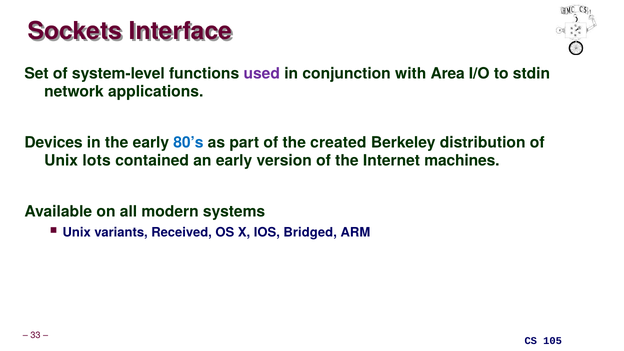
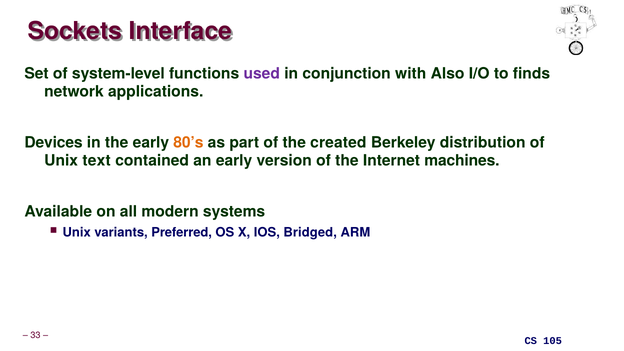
Area: Area -> Also (448, 74)
stdin: stdin -> finds (531, 74)
80’s colour: blue -> orange (188, 143)
lots: lots -> text (97, 161)
Received: Received -> Preferred (182, 232)
